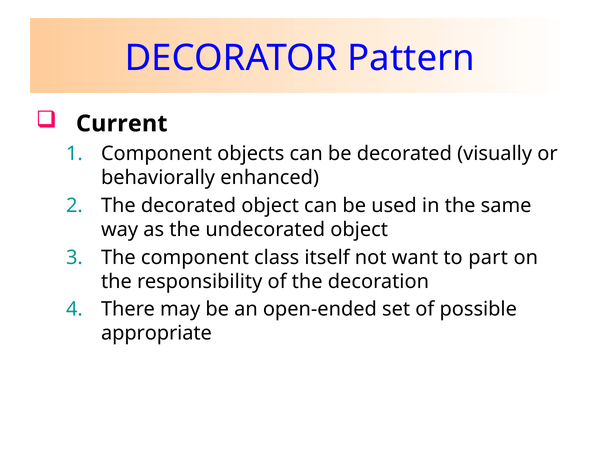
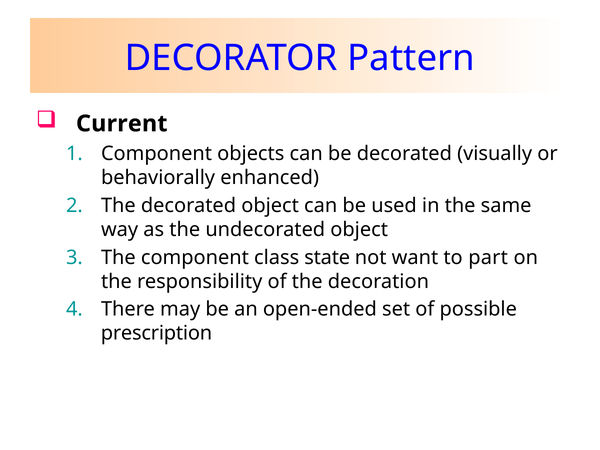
itself: itself -> state (327, 257)
appropriate: appropriate -> prescription (157, 333)
